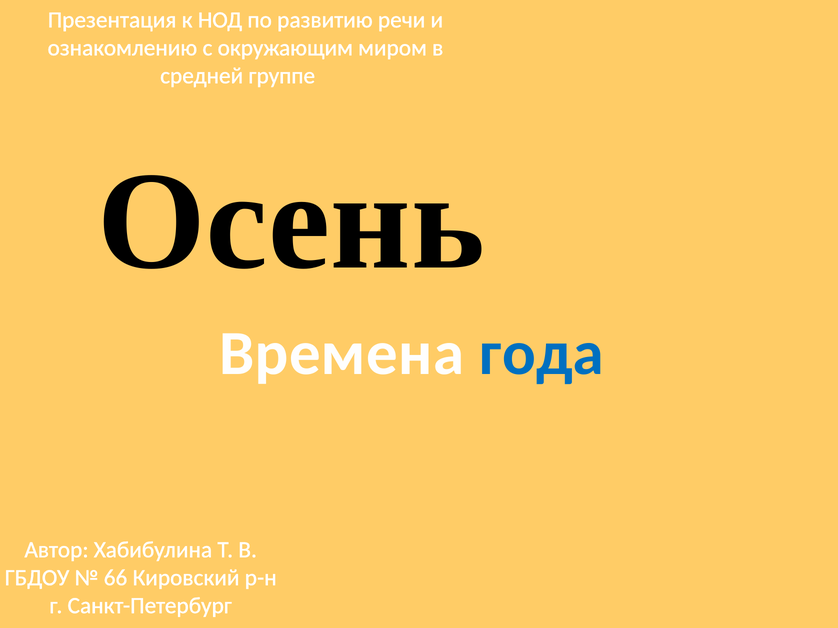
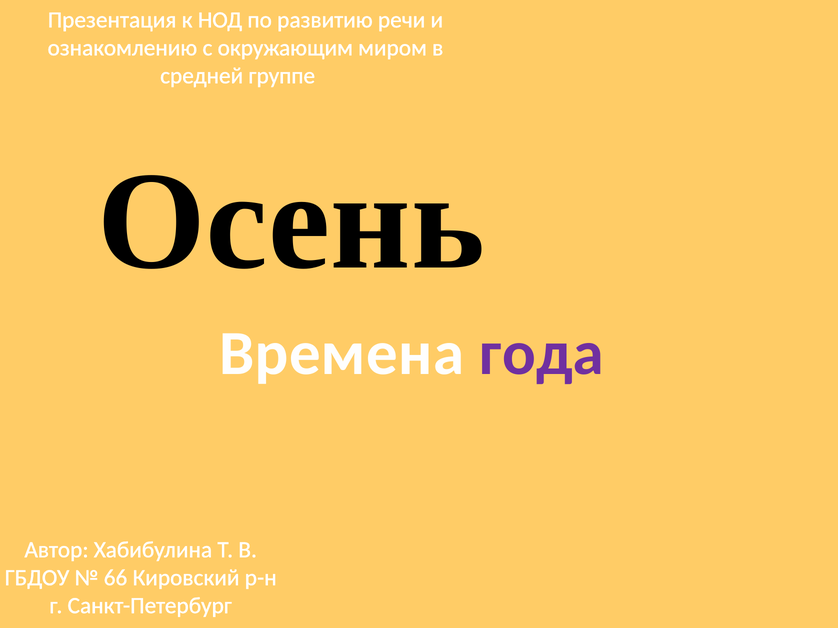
года colour: blue -> purple (542, 354)
